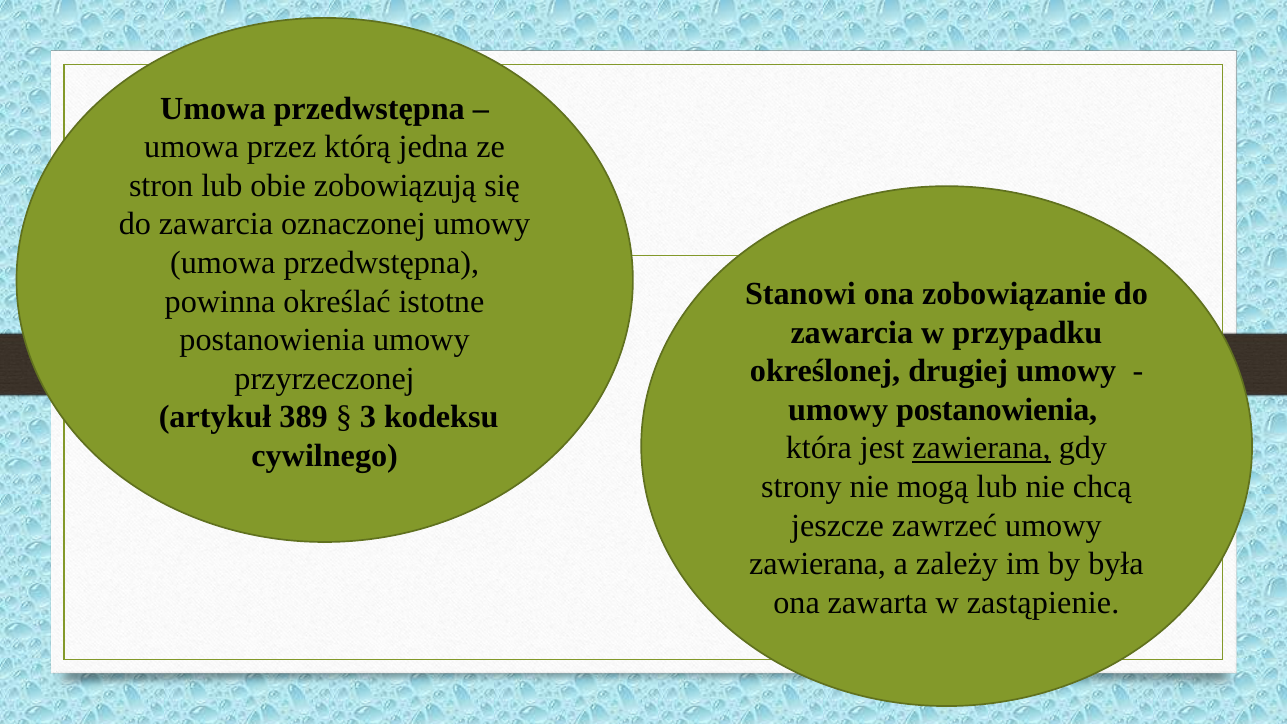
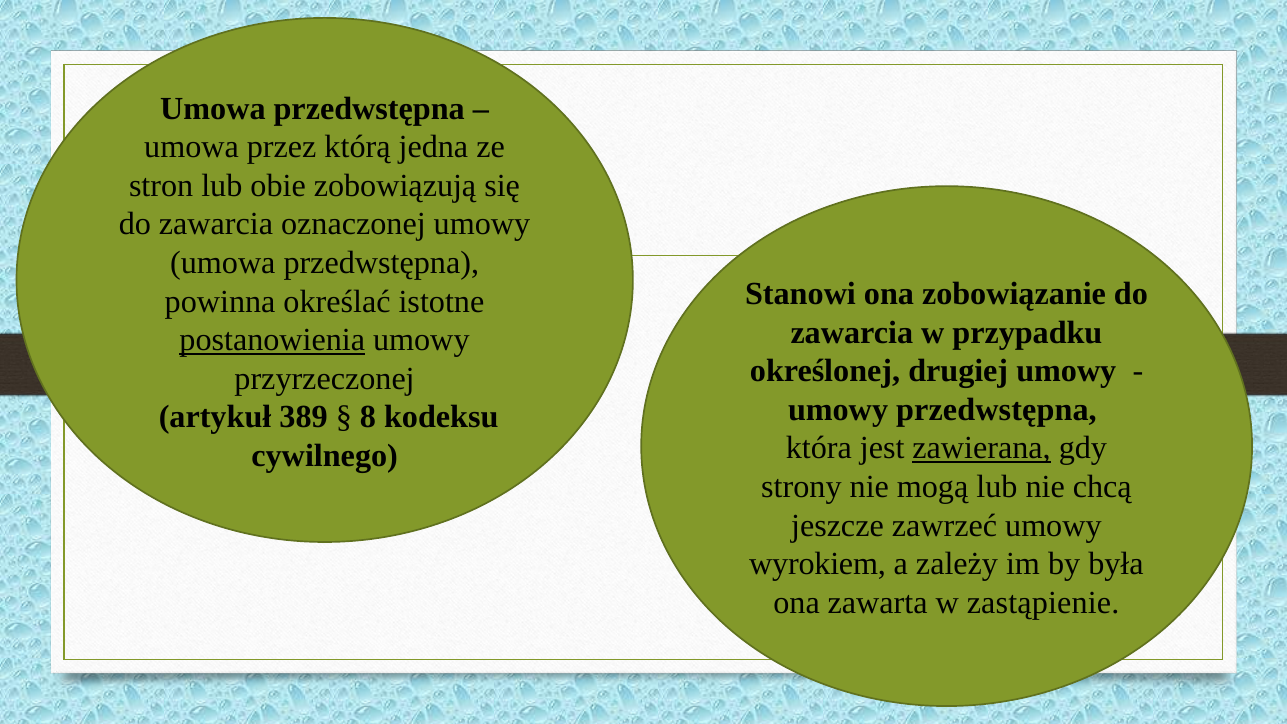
postanowienia underline: none -> present (272, 340)
umowy postanowienia: postanowienia -> przedwstępna (996, 410)
3: 3 -> 8 (368, 417)
zawierana: zawierana -> wyrokiem (818, 564)
